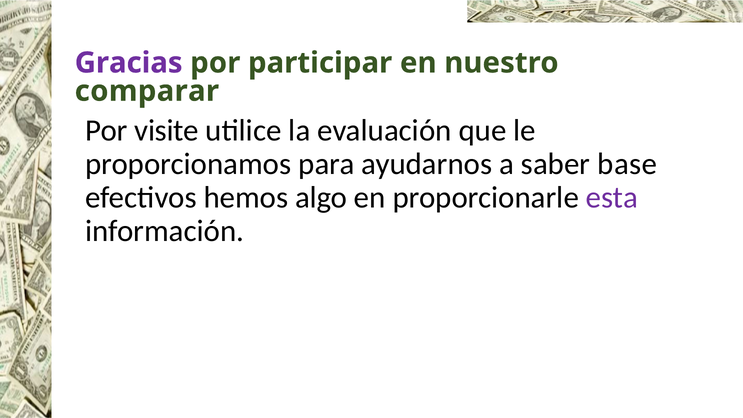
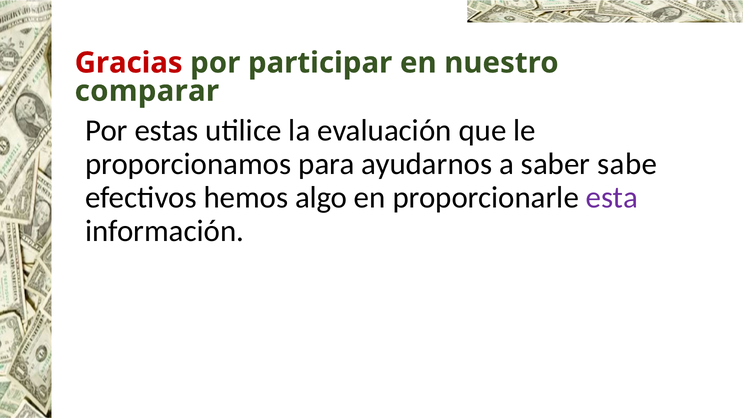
Gracias colour: purple -> red (129, 63)
visite: visite -> estas (167, 131)
base: base -> sabe (627, 164)
